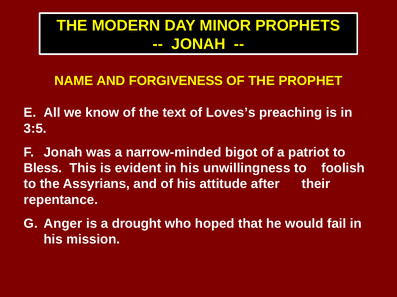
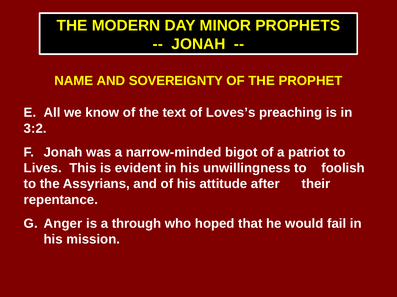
FORGIVENESS: FORGIVENESS -> SOVEREIGNTY (176, 81)
3:5: 3:5 -> 3:2 (35, 129)
Bless: Bless -> Lives (43, 168)
drought: drought -> through (137, 224)
